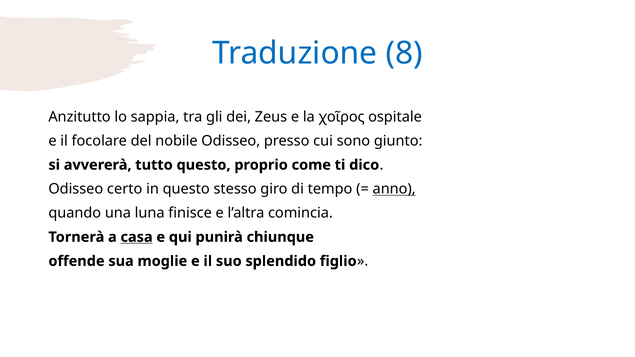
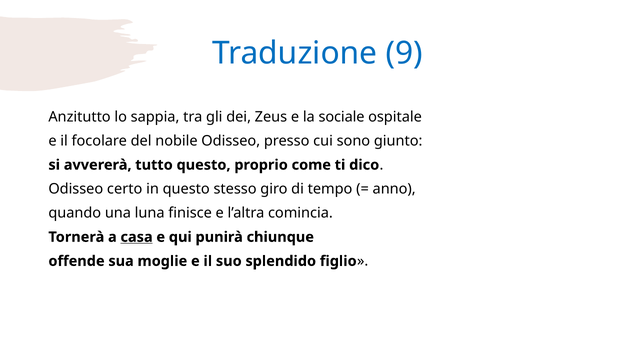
8: 8 -> 9 (404, 53)
χοῖρος: χοῖρος -> sociale (342, 117)
anno underline: present -> none (394, 189)
